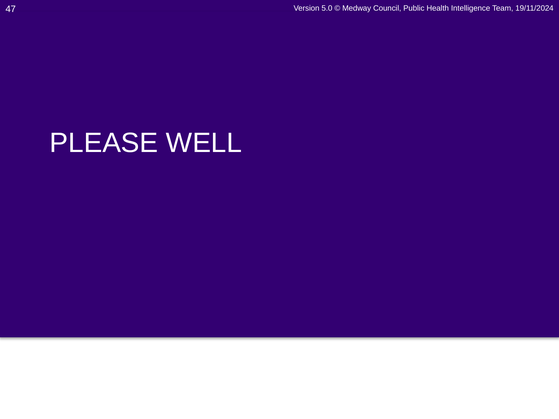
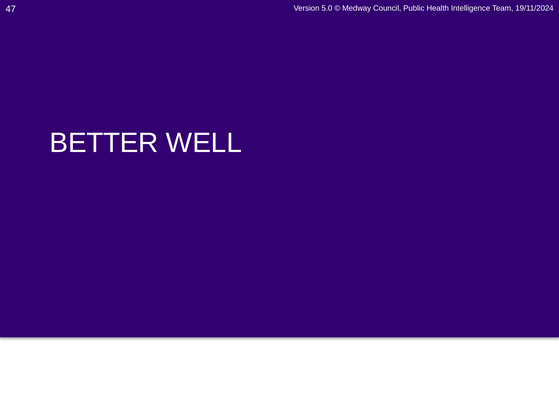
PLEASE: PLEASE -> BETTER (104, 143)
